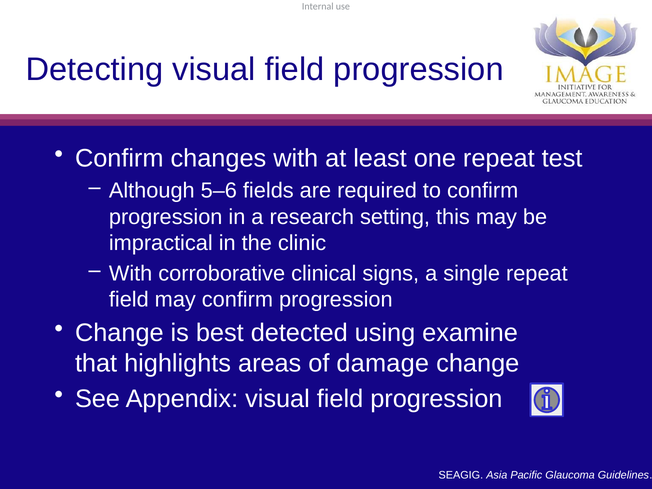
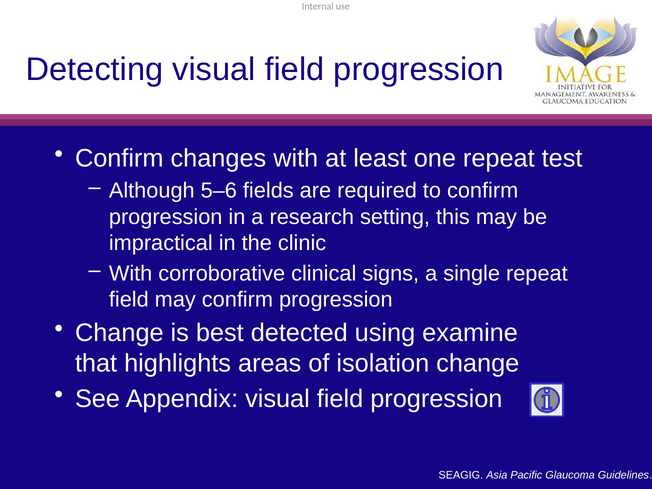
damage: damage -> isolation (383, 364)
